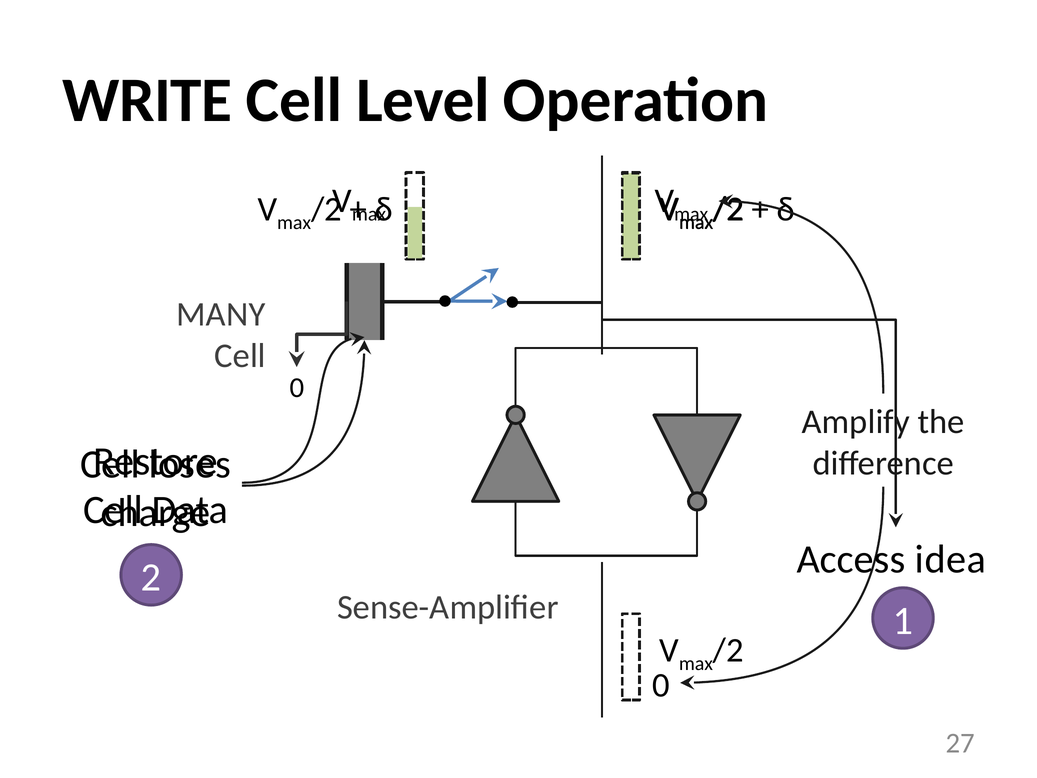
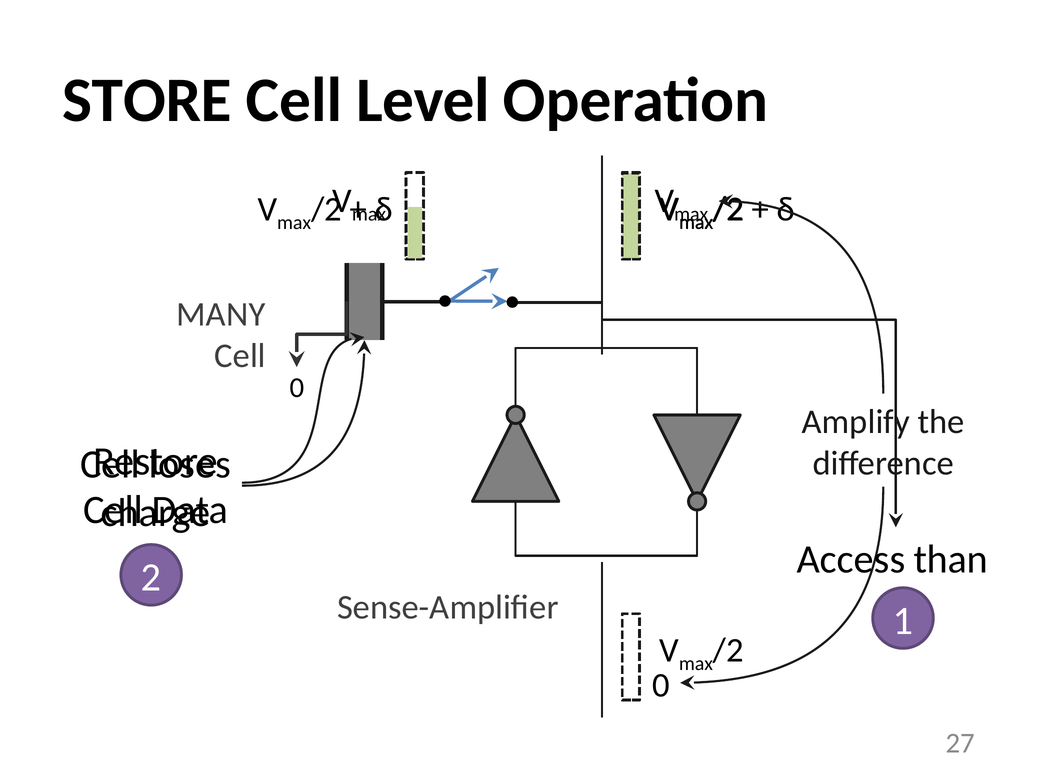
WRITE: WRITE -> STORE (147, 100)
idea: idea -> than (951, 559)
